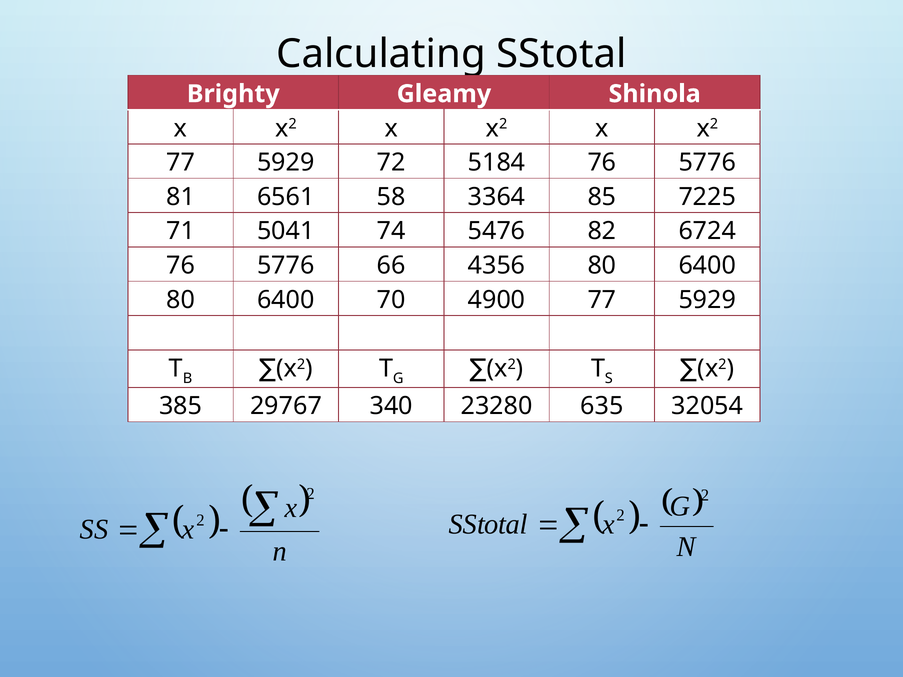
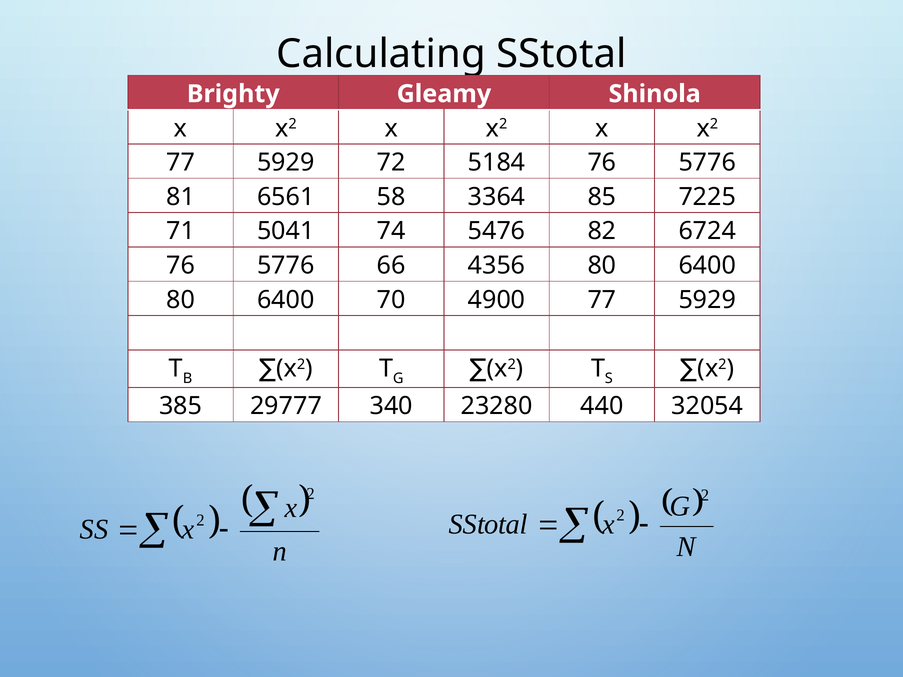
29767: 29767 -> 29777 (286, 406)
635: 635 -> 440 (602, 406)
